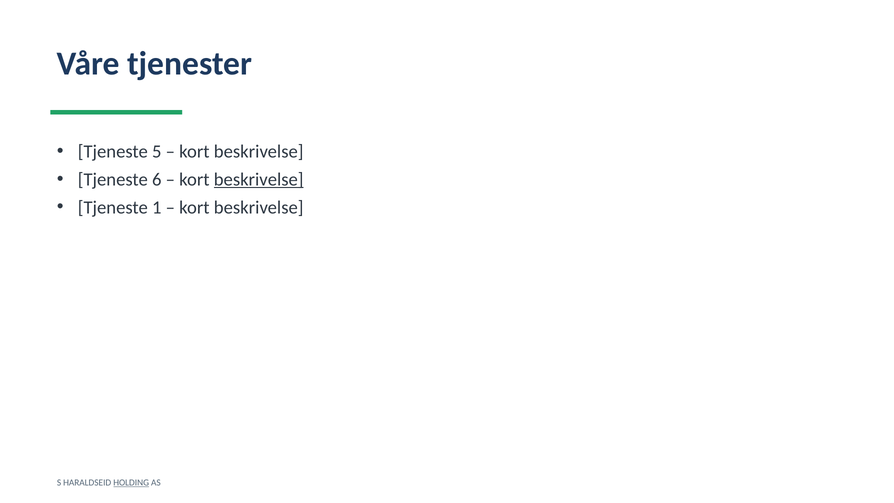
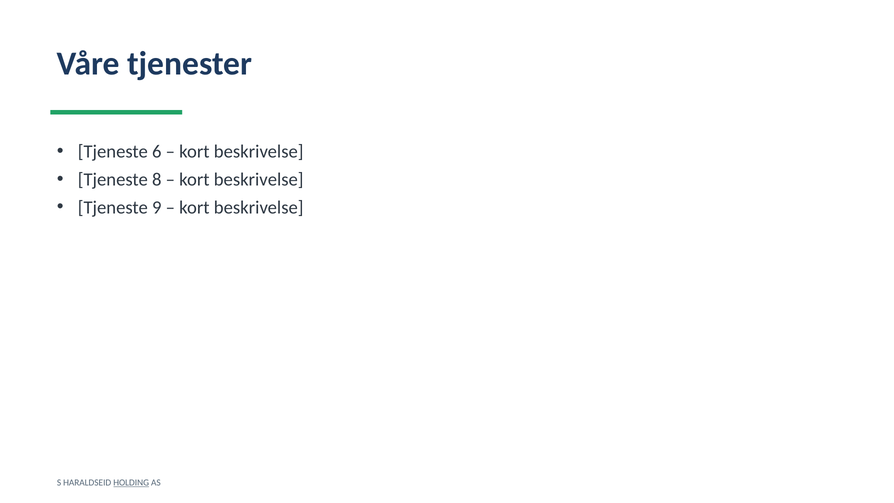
5: 5 -> 6 (157, 151)
6: 6 -> 8 (157, 179)
beskrivelse underline: present -> none (259, 179)
1: 1 -> 9 (157, 207)
